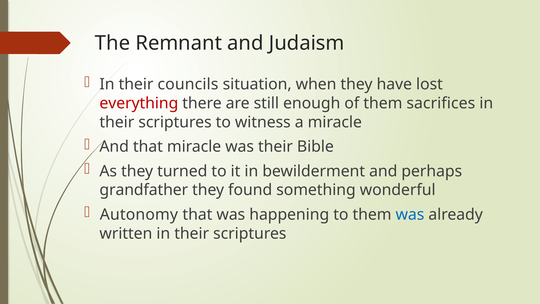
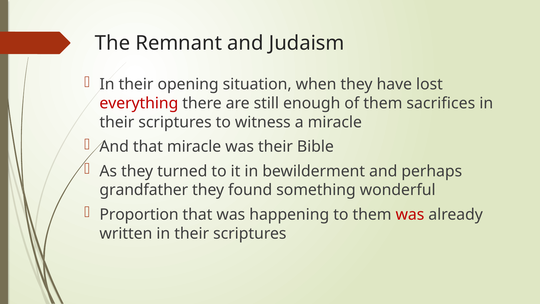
councils: councils -> opening (188, 84)
Autonomy: Autonomy -> Proportion (139, 214)
was colour: blue -> red (410, 214)
